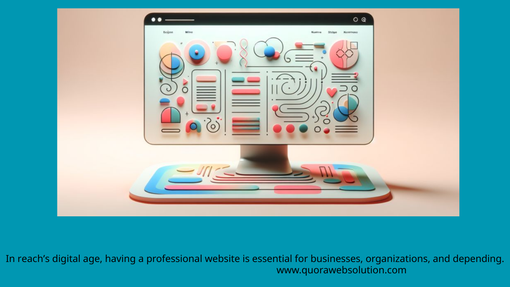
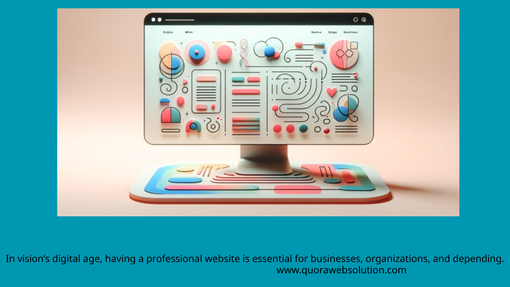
reach’s: reach’s -> vision’s (34, 259)
